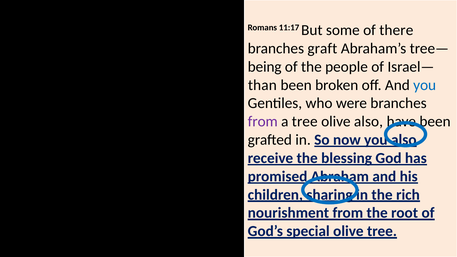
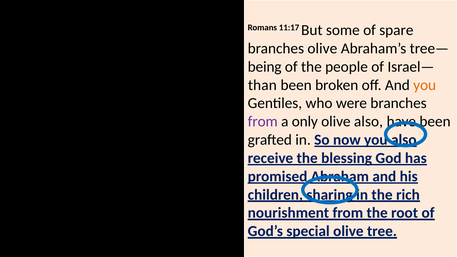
there: there -> spare (396, 30)
branches graft: graft -> olive (322, 48)
you colour: blue -> orange (425, 85)
a tree: tree -> only (305, 122)
